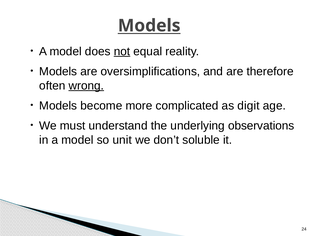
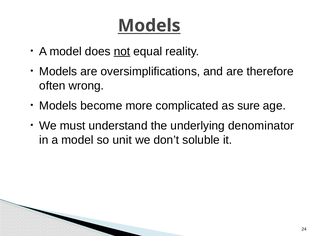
wrong underline: present -> none (86, 85)
digit: digit -> sure (249, 105)
observations: observations -> denominator (261, 126)
